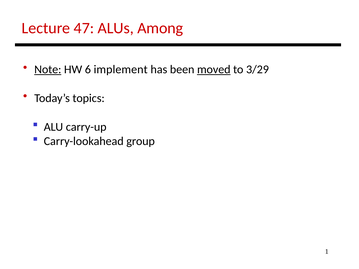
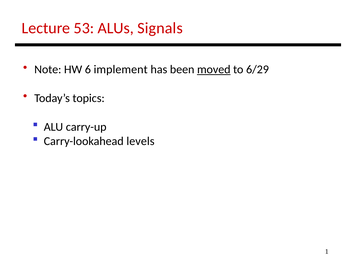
47: 47 -> 53 (84, 28)
Among: Among -> Signals (160, 28)
Note underline: present -> none (48, 70)
3/29: 3/29 -> 6/29 (257, 70)
group: group -> levels (140, 141)
